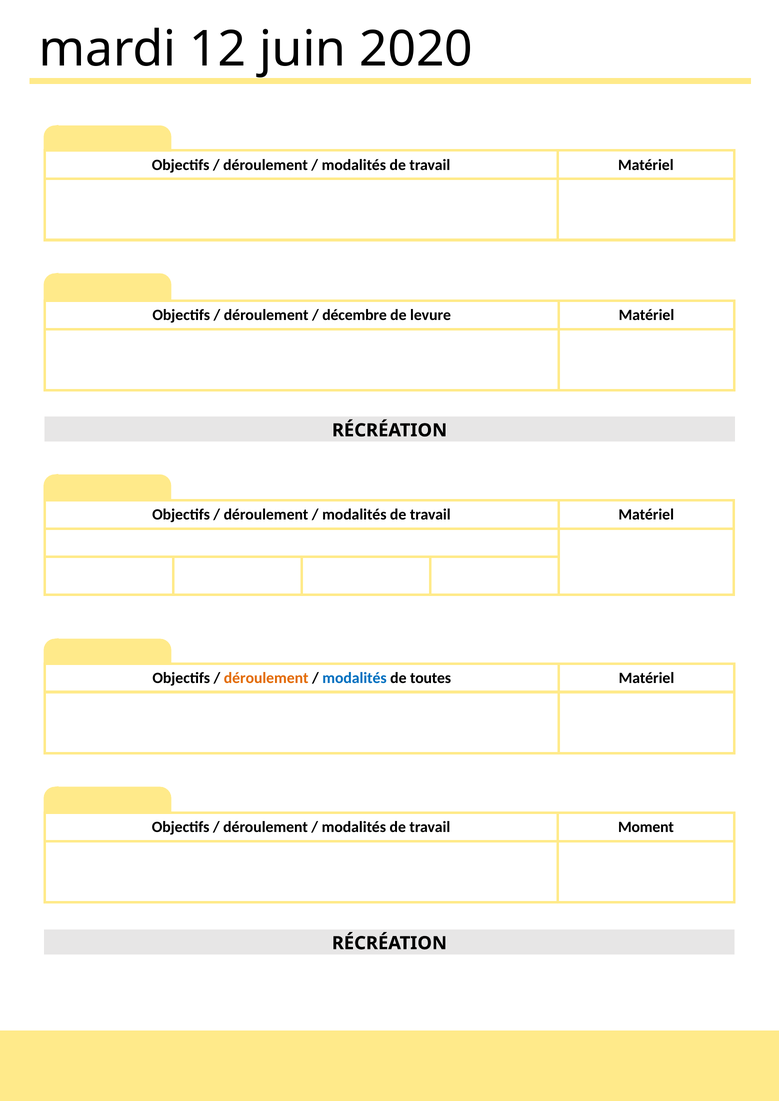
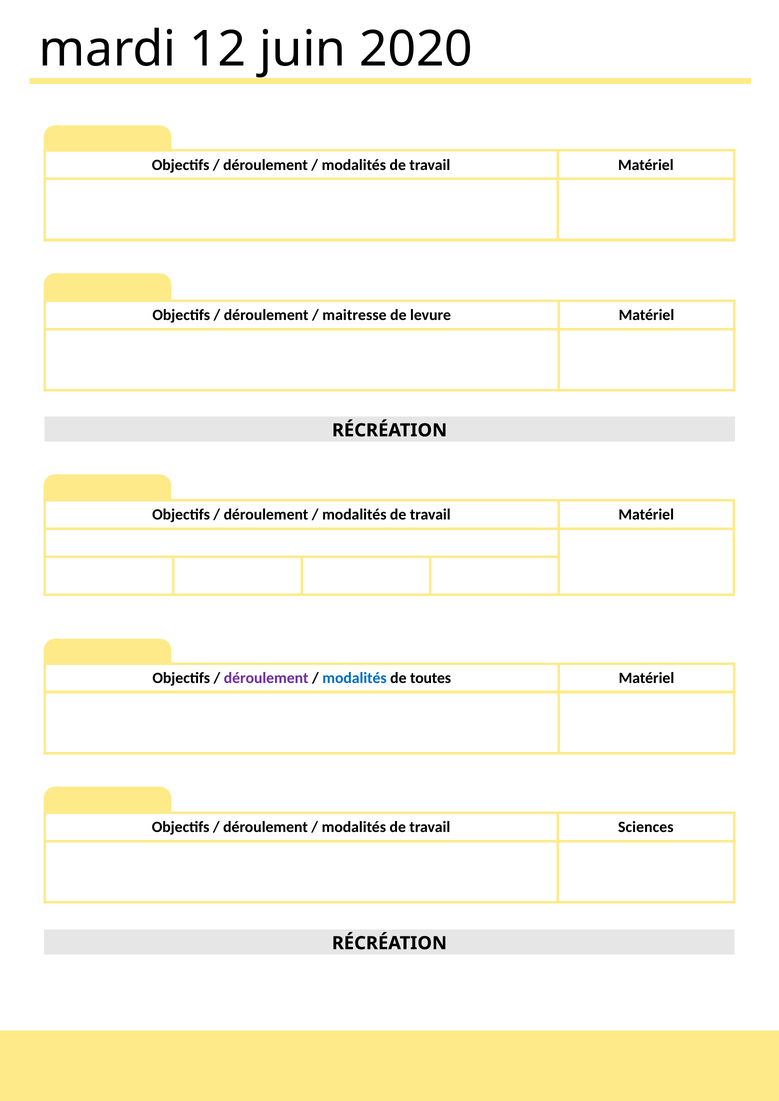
décembre: décembre -> maitresse (354, 315)
déroulement colour: orange -> purple (266, 679)
Moment: Moment -> Sciences (646, 828)
